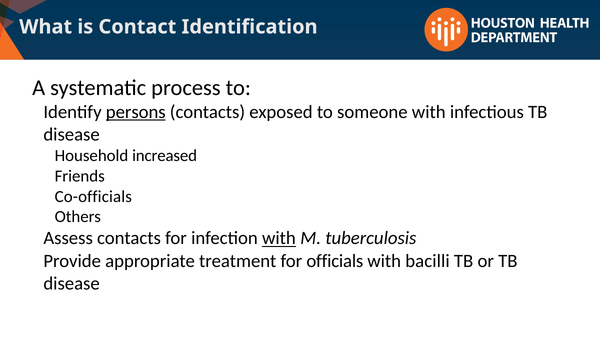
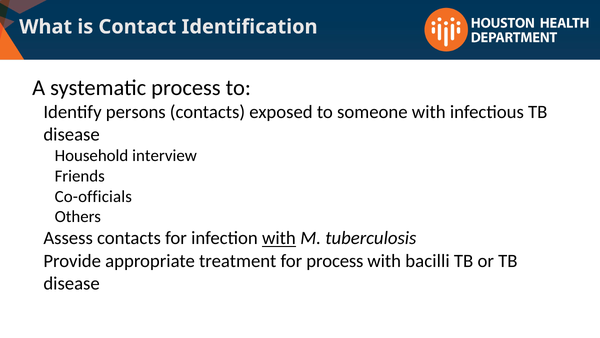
persons underline: present -> none (136, 112)
increased: increased -> interview (165, 156)
for officials: officials -> process (335, 260)
